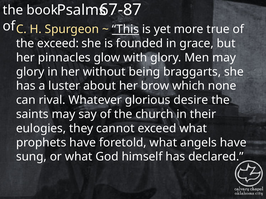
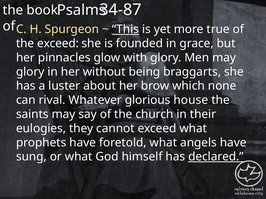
67-87: 67-87 -> 34-87 (120, 10)
desire: desire -> house (191, 100)
declared underline: none -> present (216, 157)
